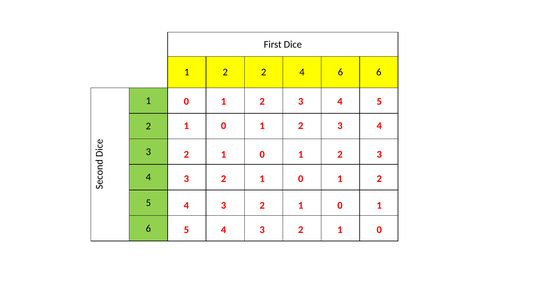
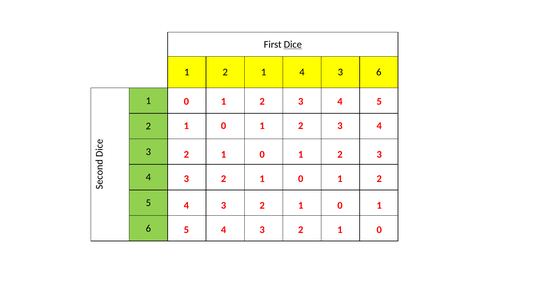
Dice underline: none -> present (293, 45)
1 2 2: 2 -> 1 (264, 72)
6: 6 -> 3 (340, 72)
